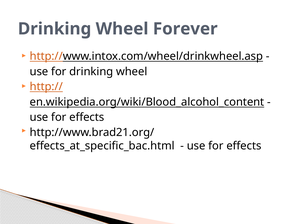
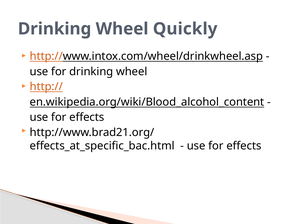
Forever: Forever -> Quickly (185, 29)
